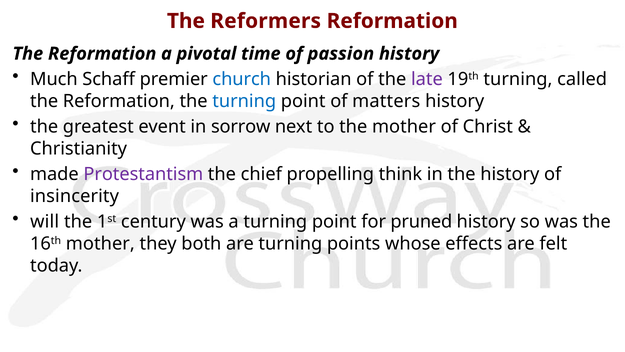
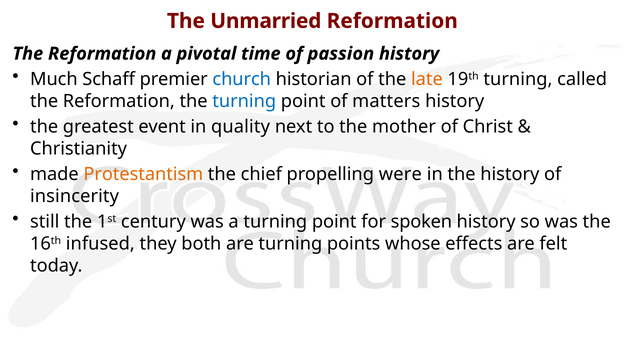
Reformers: Reformers -> Unmarried (266, 21)
late colour: purple -> orange (427, 79)
sorrow: sorrow -> quality (241, 127)
Protestantism colour: purple -> orange (143, 174)
think: think -> were (400, 174)
will: will -> still (45, 221)
pruned: pruned -> spoken (421, 221)
16th mother: mother -> infused (100, 243)
